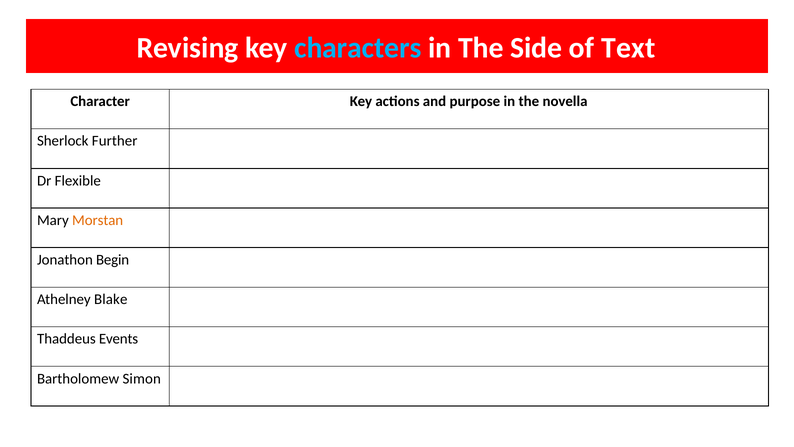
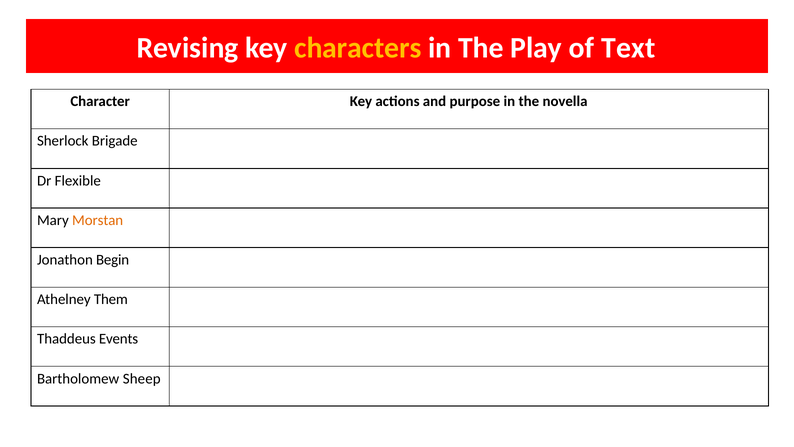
characters colour: light blue -> yellow (358, 48)
Side: Side -> Play (536, 48)
Further: Further -> Brigade (115, 141)
Blake: Blake -> Them (111, 299)
Simon: Simon -> Sheep (142, 378)
